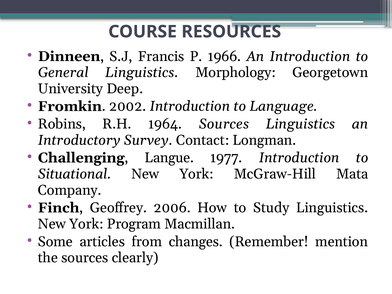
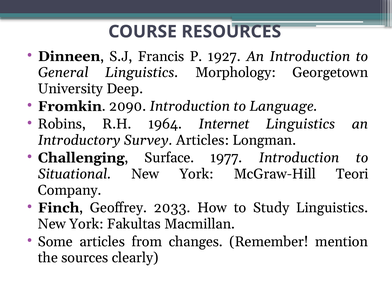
1966: 1966 -> 1927 (224, 56)
2002: 2002 -> 2090 (128, 106)
1964 Sources: Sources -> Internet (224, 124)
Survey Contact: Contact -> Articles (203, 140)
Langue: Langue -> Surface (169, 158)
Mata: Mata -> Teori (352, 174)
2006: 2006 -> 2033 (172, 208)
Program: Program -> Fakultas (134, 224)
